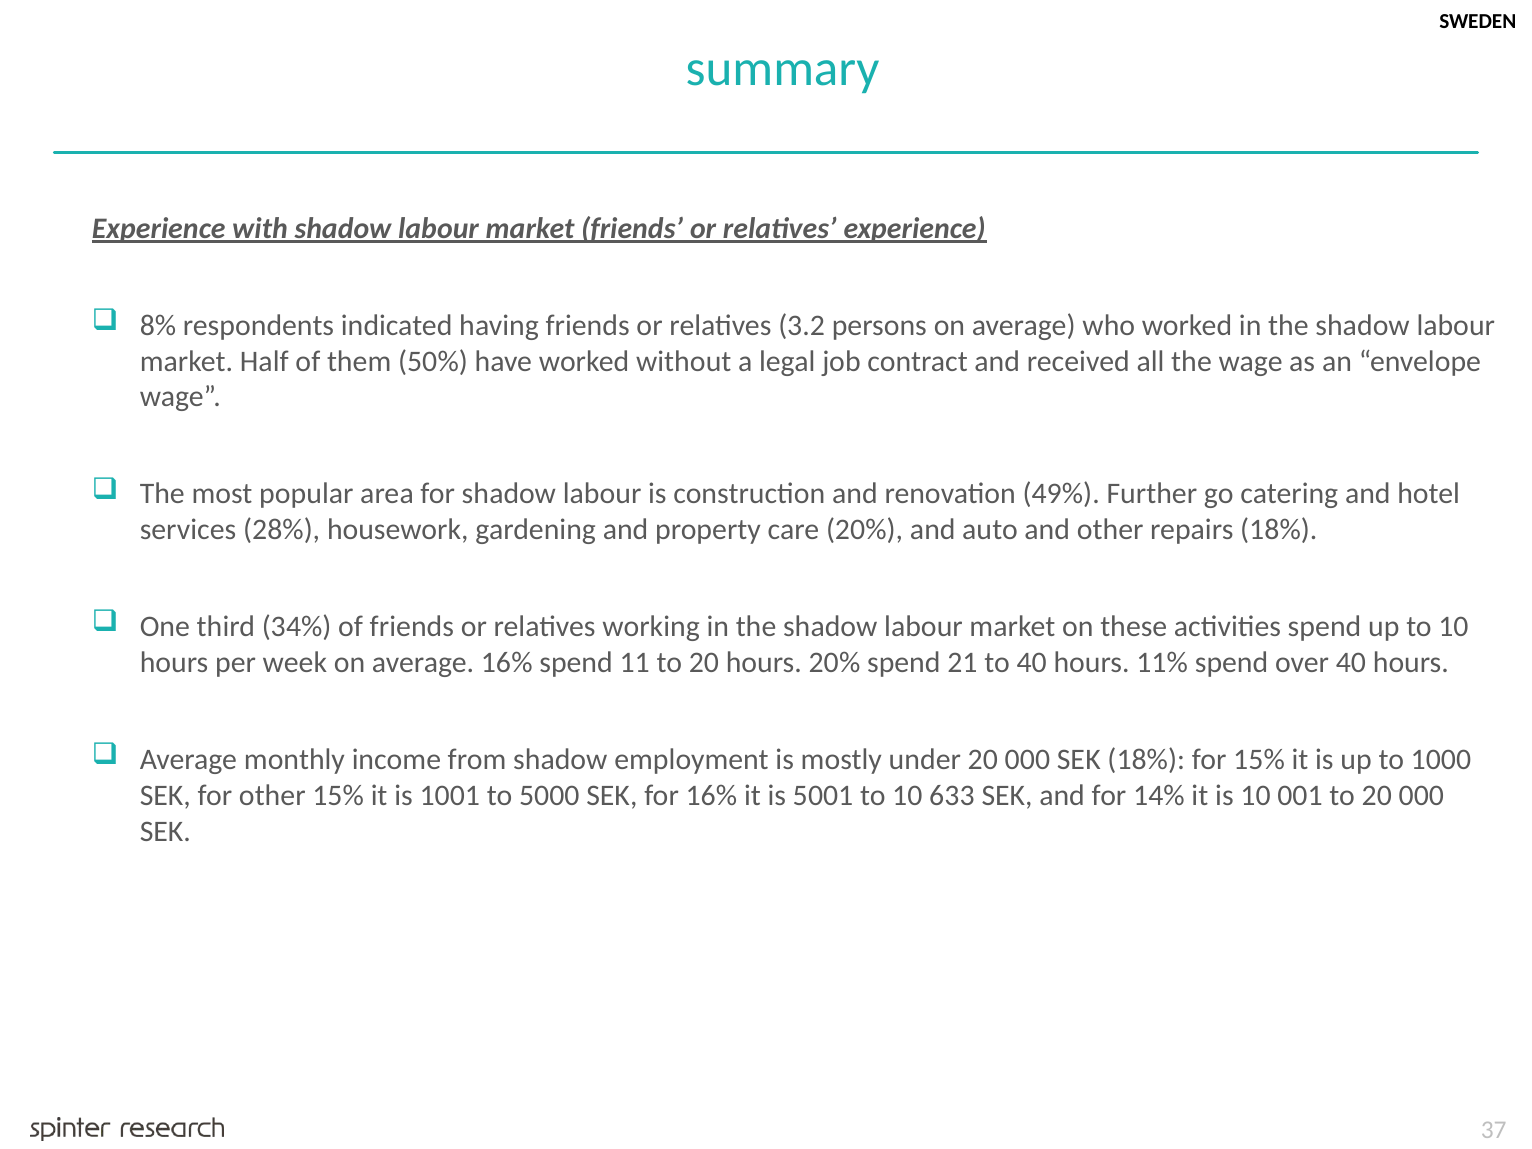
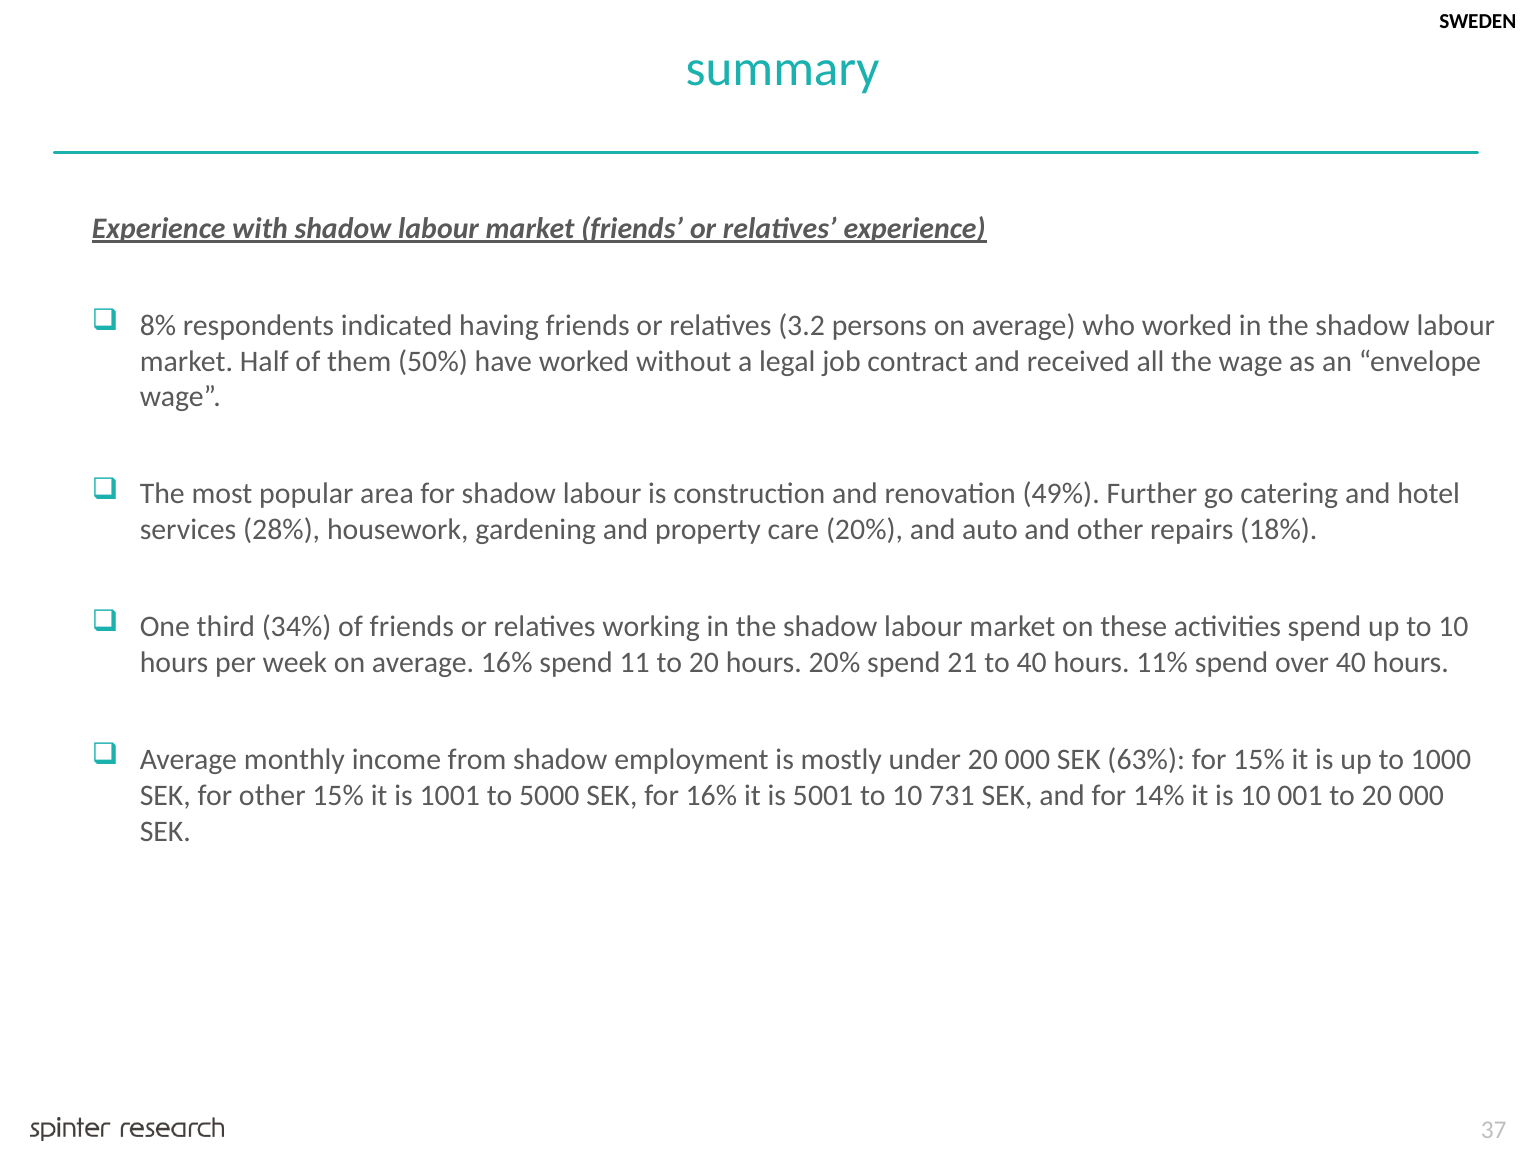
SEK 18%: 18% -> 63% (1146, 760)
633: 633 -> 731 (952, 796)
